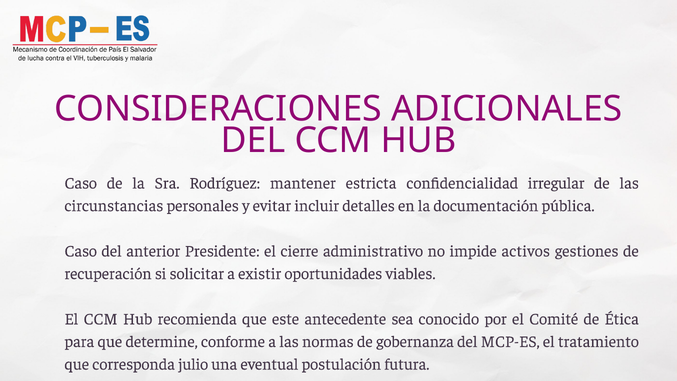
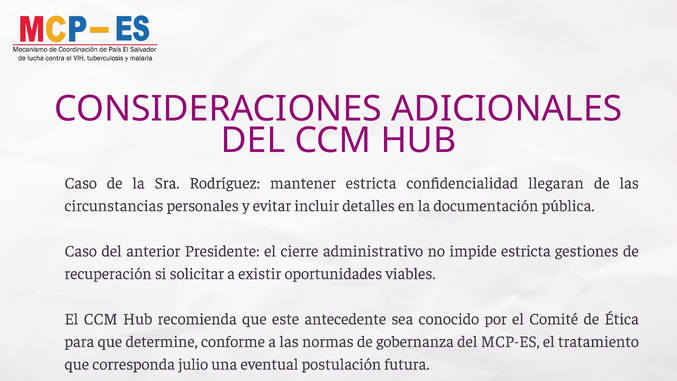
irregular: irregular -> llegaran (556, 183)
impide activos: activos -> estricta (526, 251)
